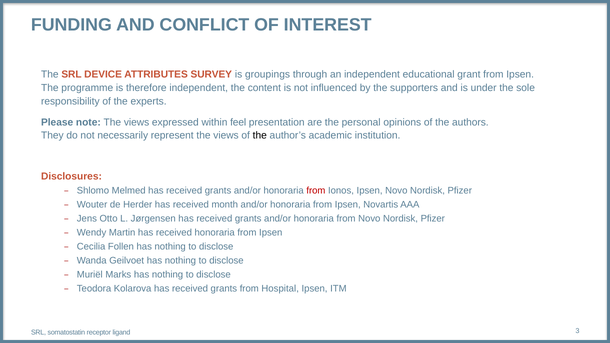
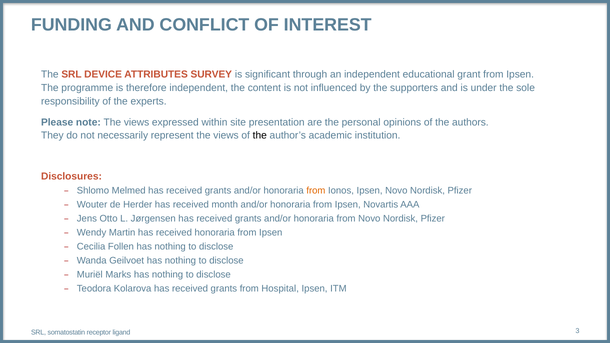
groupings: groupings -> significant (268, 75)
feel: feel -> site (238, 122)
from colour: red -> orange (316, 191)
